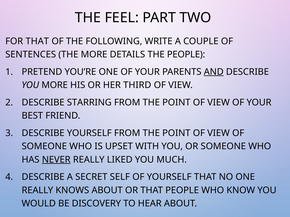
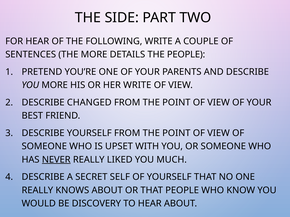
FEEL: FEEL -> SIDE (122, 18)
FOR THAT: THAT -> HEAR (37, 41)
AND underline: present -> none (214, 72)
HER THIRD: THIRD -> WRITE (137, 85)
STARRING: STARRING -> CHANGED (89, 103)
